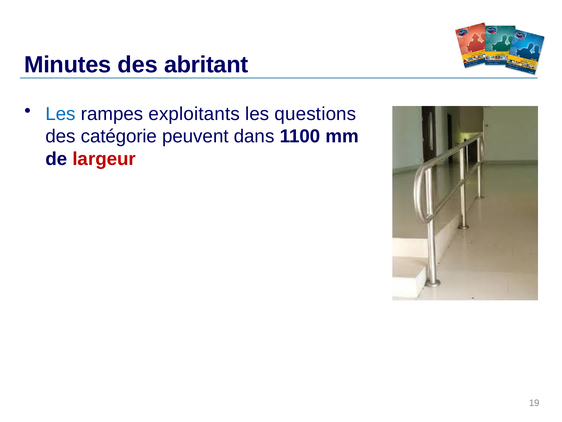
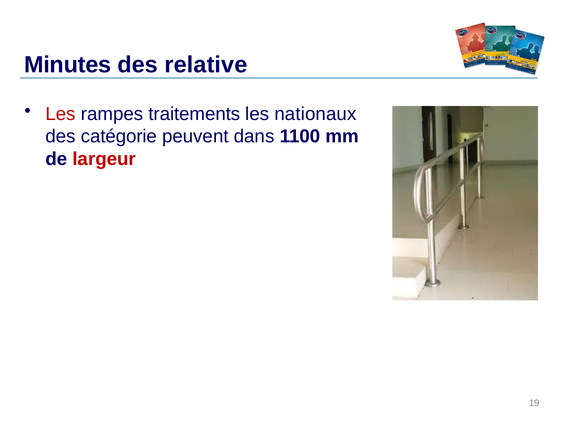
abritant: abritant -> relative (206, 65)
Les colour: blue -> red (61, 114)
exploitants: exploitants -> traitements (194, 114)
questions: questions -> nationaux (315, 114)
